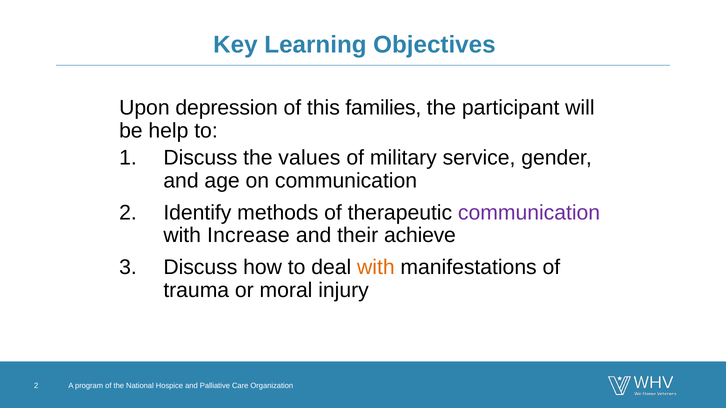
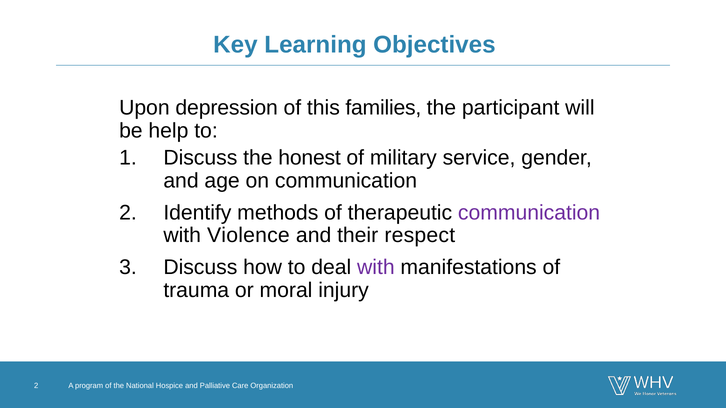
values: values -> honest (310, 158)
Increase: Increase -> Violence (248, 236)
achieve: achieve -> respect (420, 236)
with colour: orange -> purple (376, 268)
